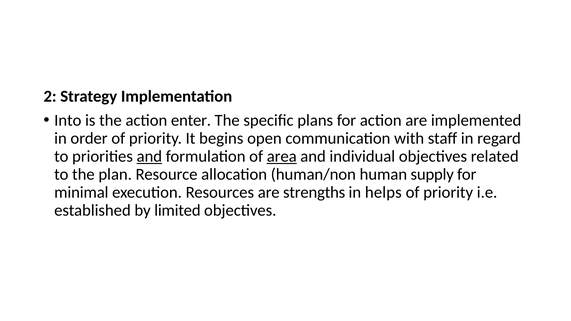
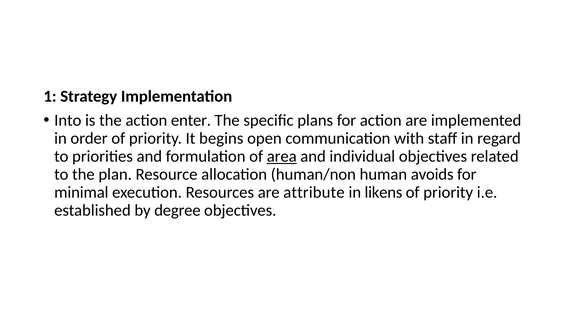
2: 2 -> 1 (50, 97)
and underline: present -> none (149, 156)
supply: supply -> avoids (432, 174)
strengths: strengths -> attribute (314, 192)
helps: helps -> likens (383, 192)
limited: limited -> degree (177, 210)
